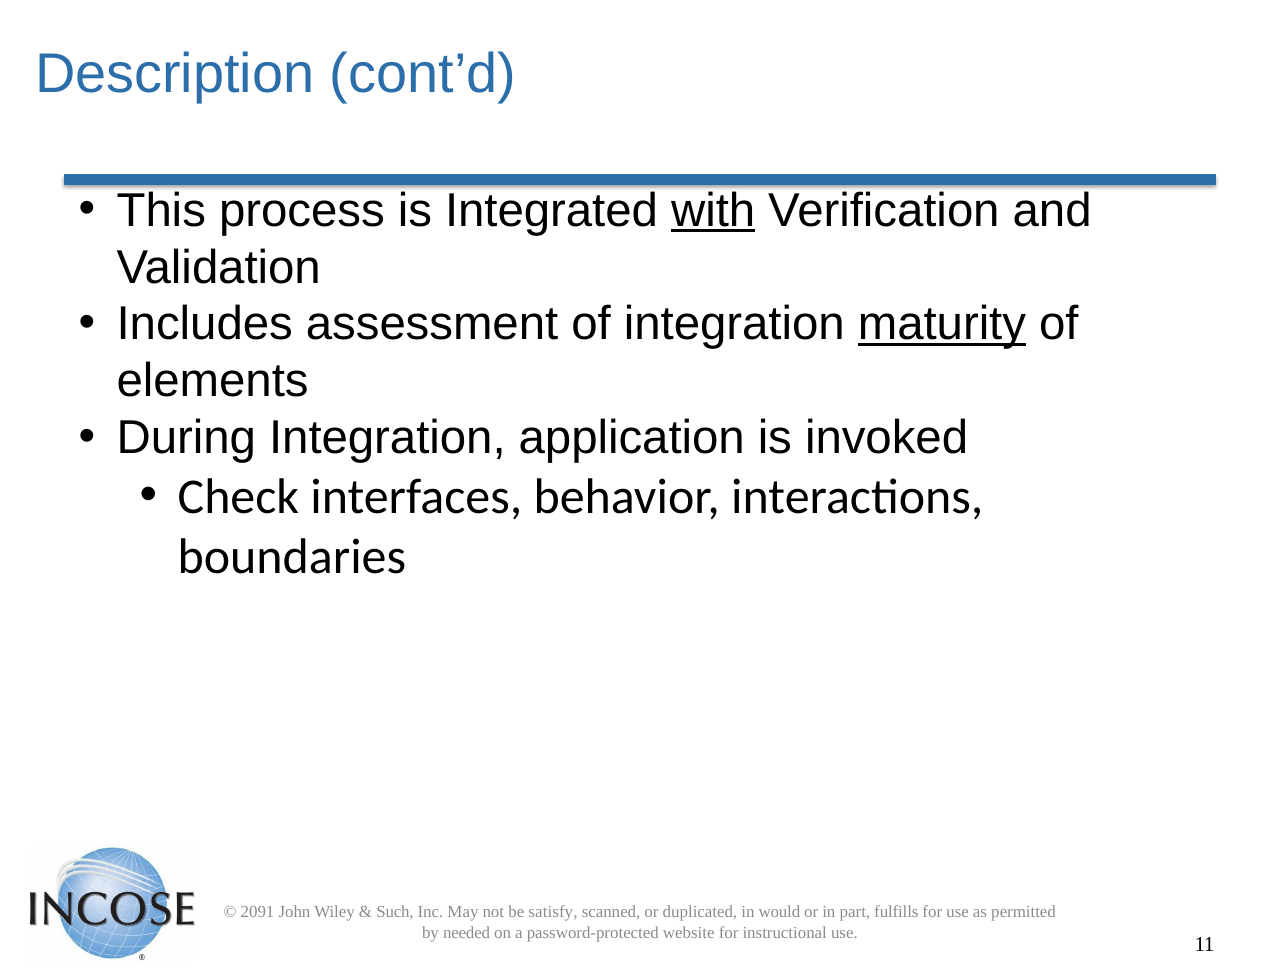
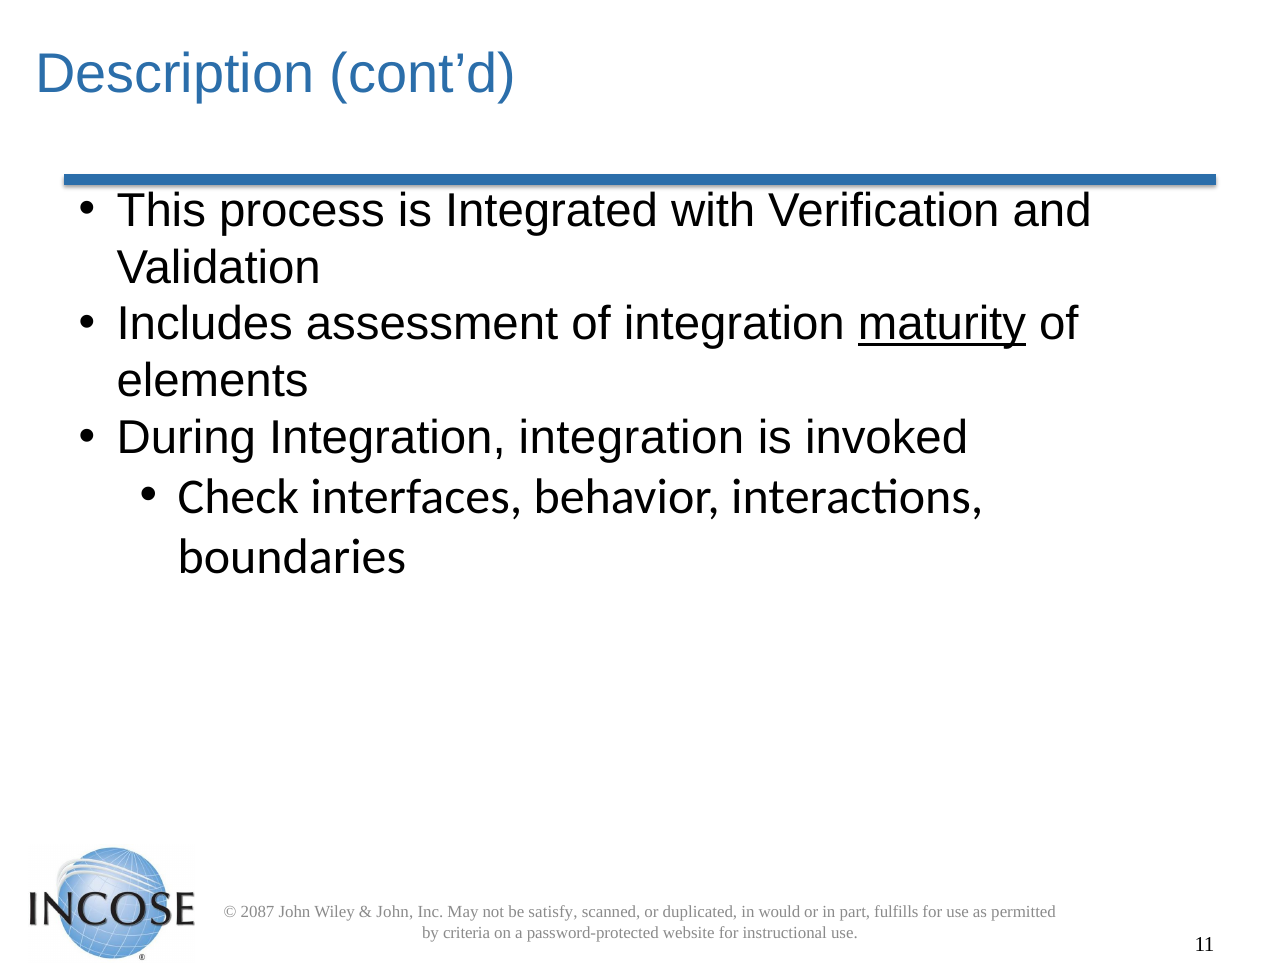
with underline: present -> none (713, 210)
Integration application: application -> integration (631, 438)
2091: 2091 -> 2087 (258, 912)
Such: Such -> John (395, 912)
needed: needed -> criteria (467, 932)
